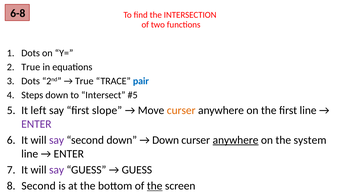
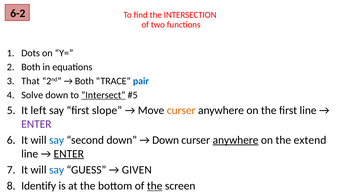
6-8: 6-8 -> 6-2 (18, 13)
True: True -> Both (31, 67)
Dots: Dots -> That (31, 81)
True: True -> Both (84, 81)
Steps: Steps -> Solve (32, 95)
Intersect underline: none -> present (103, 95)
say colour: purple -> blue (57, 140)
system: system -> extend (310, 140)
ENTER underline: none -> present (69, 153)
say colour: purple -> blue (57, 169)
GUESS: GUESS -> GIVEN (137, 169)
Second: Second -> Identify (39, 185)
